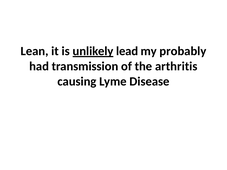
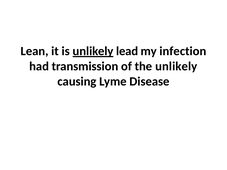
probably: probably -> infection (183, 51)
the arthritis: arthritis -> unlikely (176, 66)
